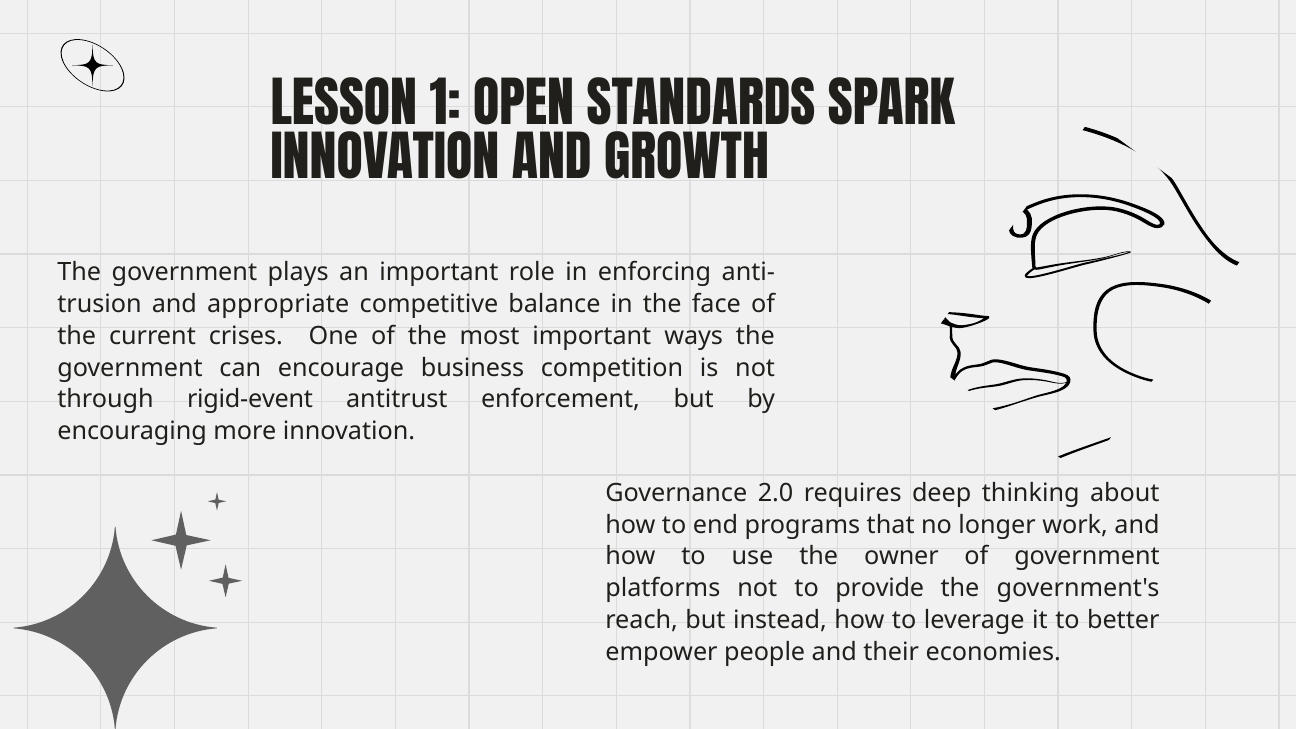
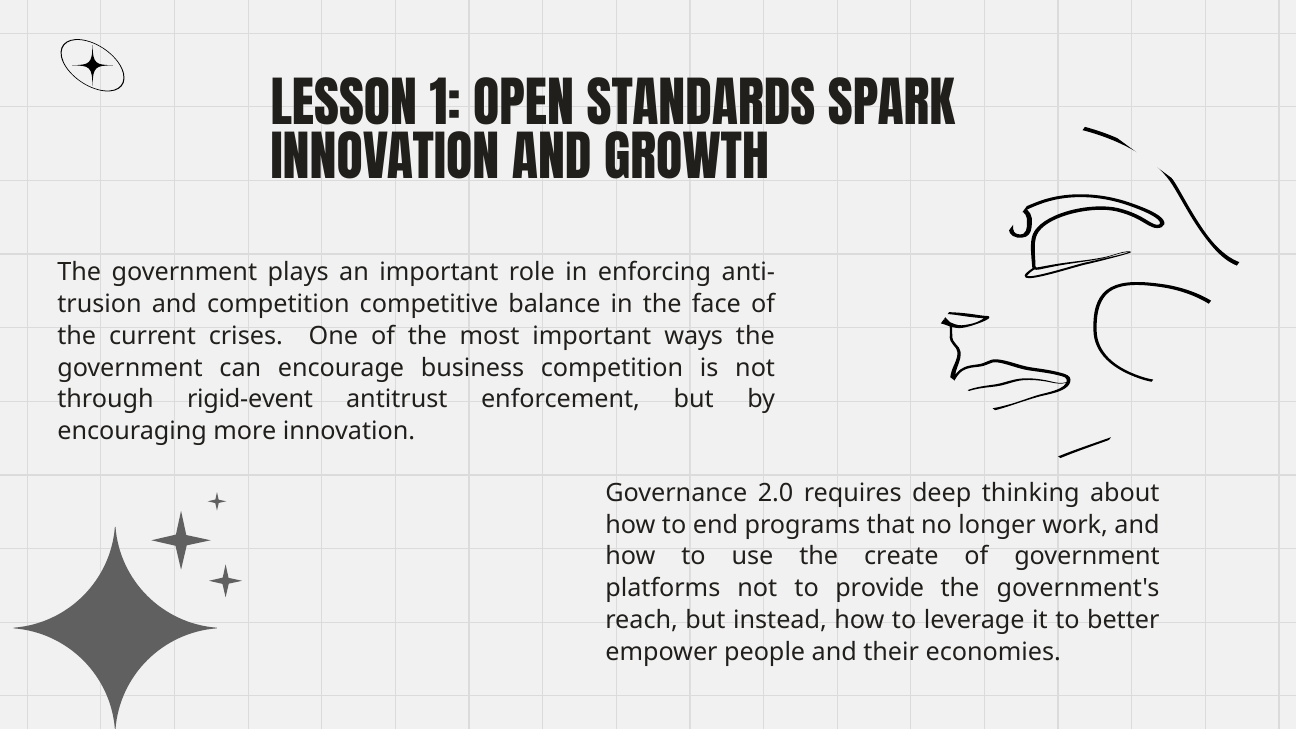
and appropriate: appropriate -> competition (278, 304)
owner: owner -> create (901, 557)
